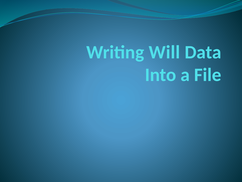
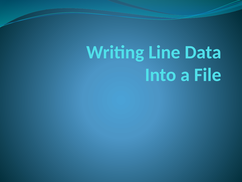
Will: Will -> Line (164, 52)
